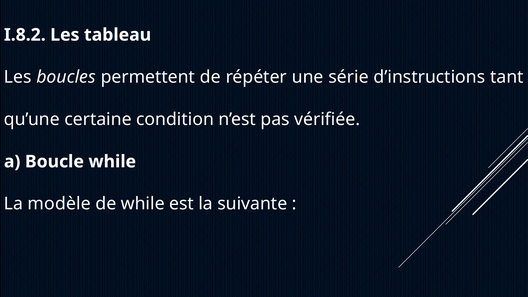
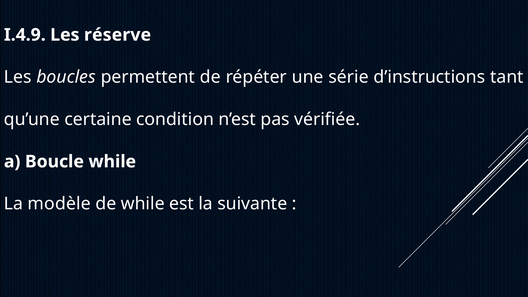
I.8.2: I.8.2 -> I.4.9 (25, 35)
tableau: tableau -> réserve (118, 35)
